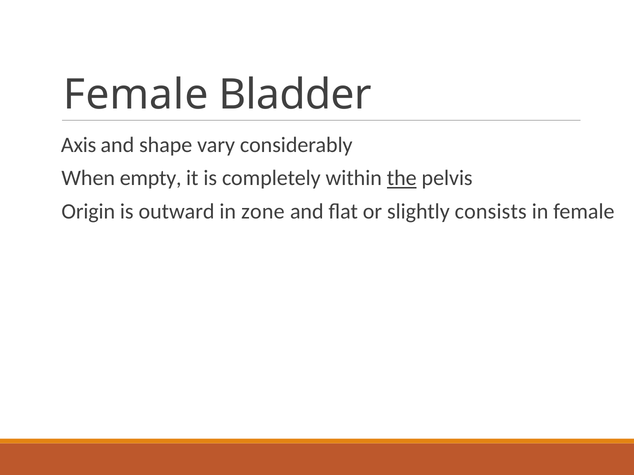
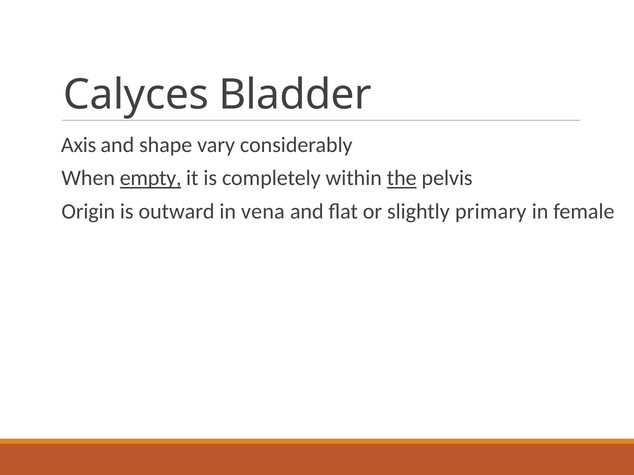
Female: Female -> Calyces (136, 95)
empty underline: none -> present (151, 178)
zone: zone -> vena (263, 212)
consists: consists -> primary (491, 212)
